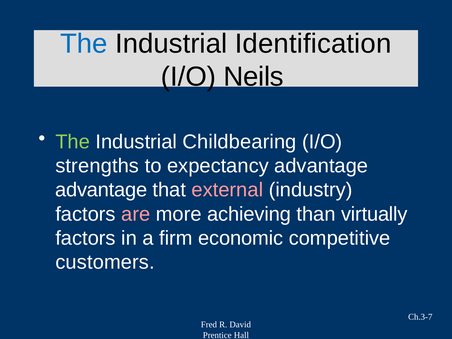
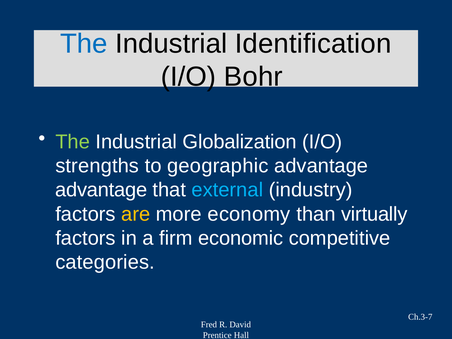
Neils: Neils -> Bohr (253, 77)
Childbearing: Childbearing -> Globalization (240, 142)
expectancy: expectancy -> geographic (218, 166)
external colour: pink -> light blue (227, 190)
are colour: pink -> yellow (136, 214)
achieving: achieving -> economy (249, 214)
customers: customers -> categories (105, 262)
